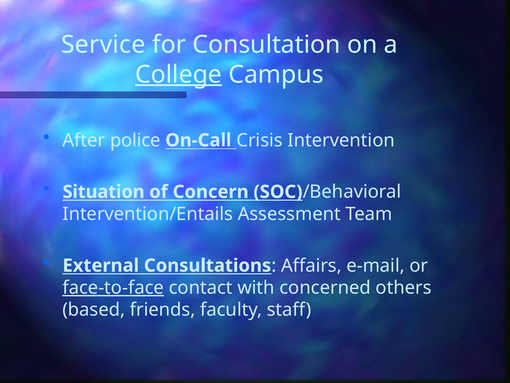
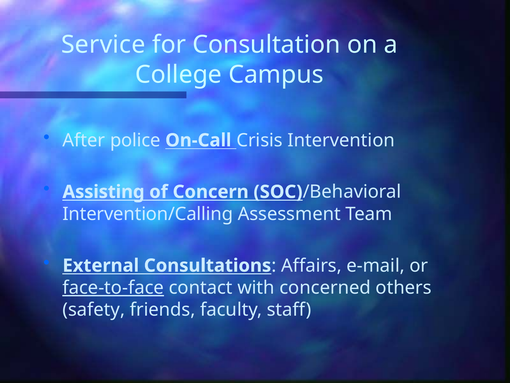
College underline: present -> none (179, 74)
Situation: Situation -> Assisting (104, 192)
Intervention/Entails: Intervention/Entails -> Intervention/Calling (148, 214)
based: based -> safety (94, 309)
